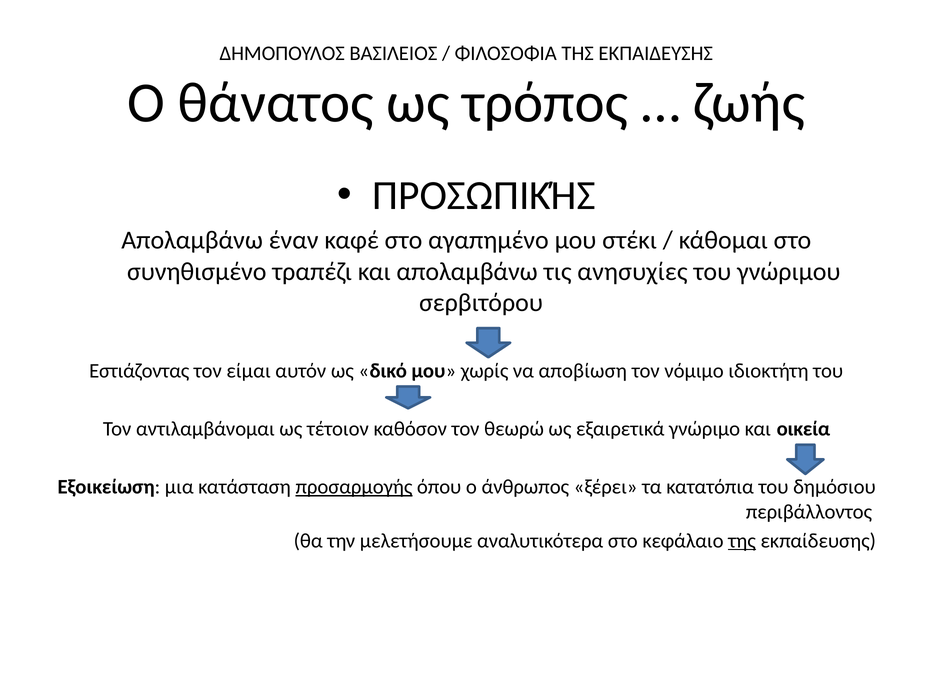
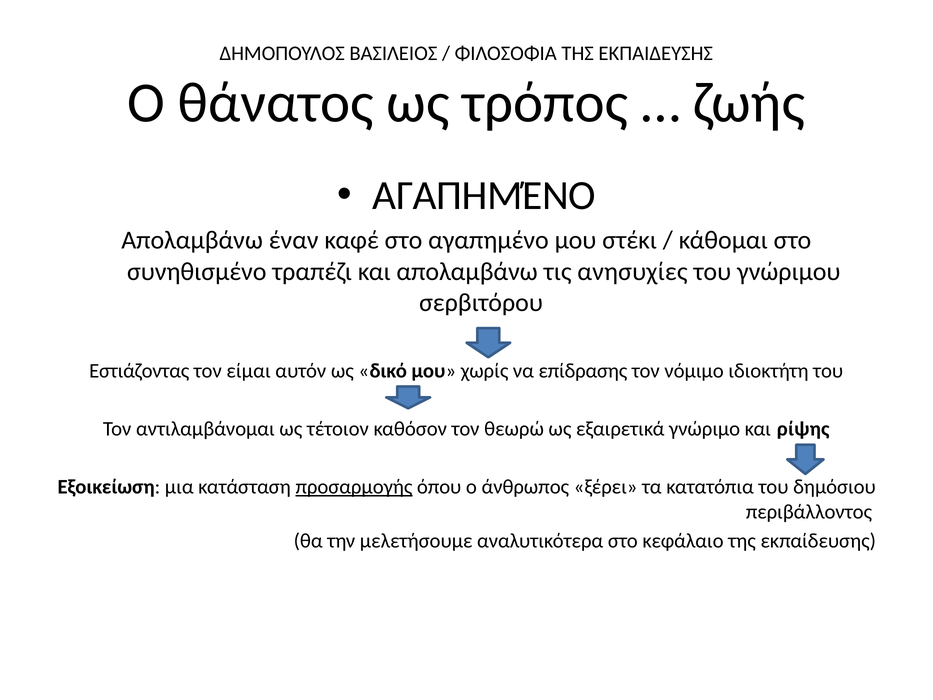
ΠΡΟΣΩΠΙΚΉΣ: ΠΡΟΣΩΠΙΚΉΣ -> ΑΓΑΠΗΜΈΝΟ (484, 196)
αποβίωση: αποβίωση -> επίδρασης (583, 371)
οικεία: οικεία -> ρίψης (803, 429)
της underline: present -> none (742, 541)
